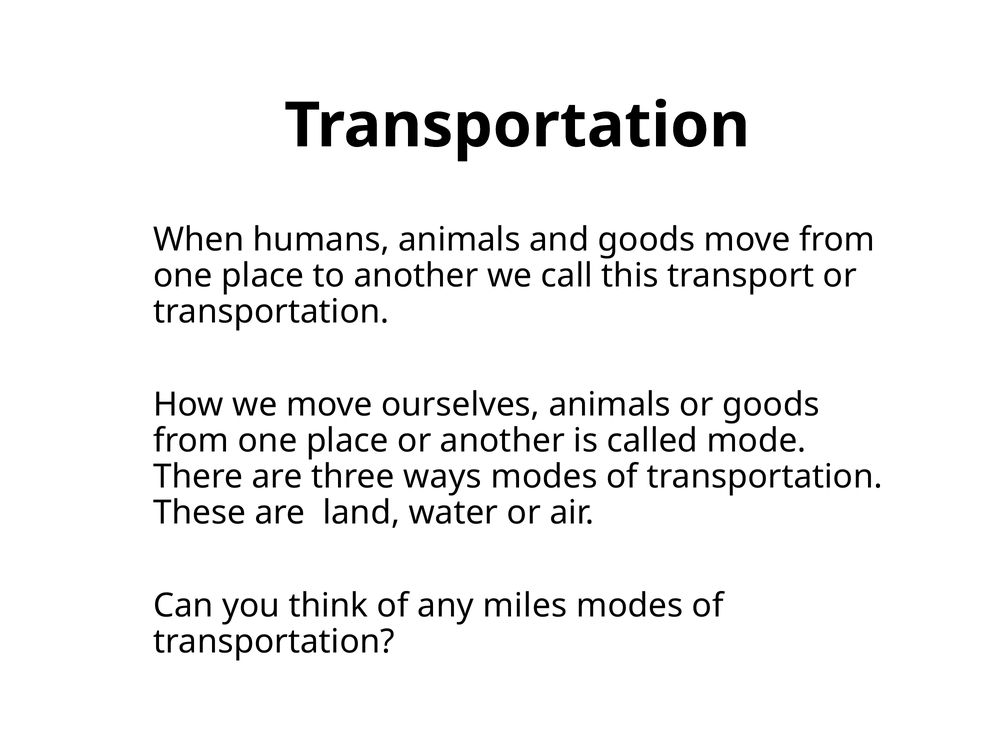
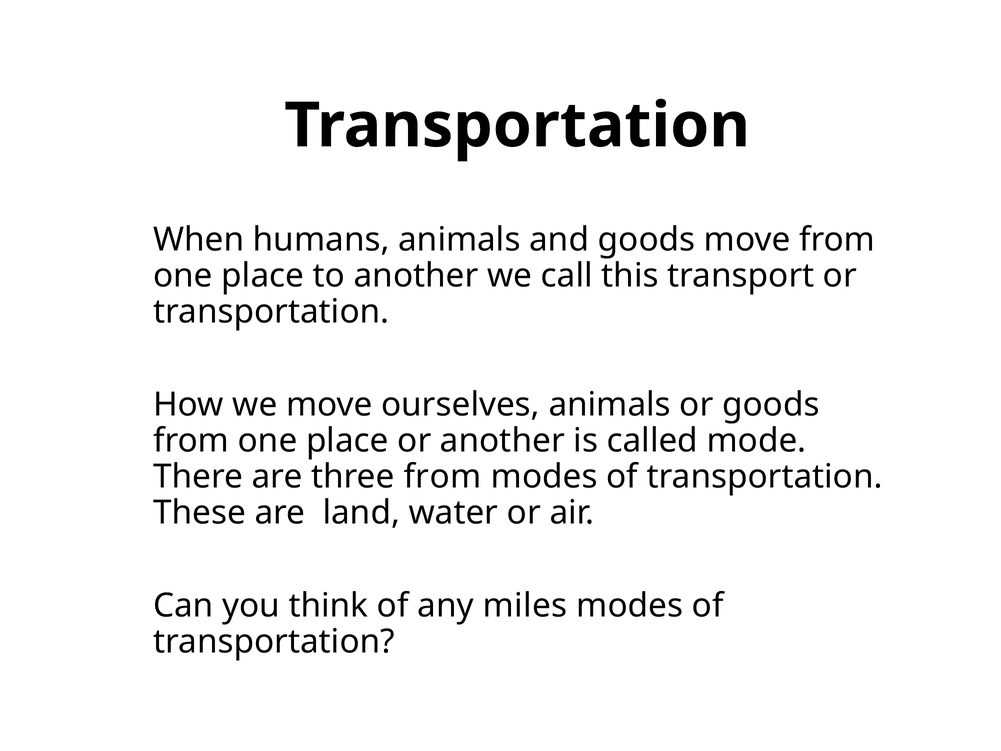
three ways: ways -> from (443, 477)
